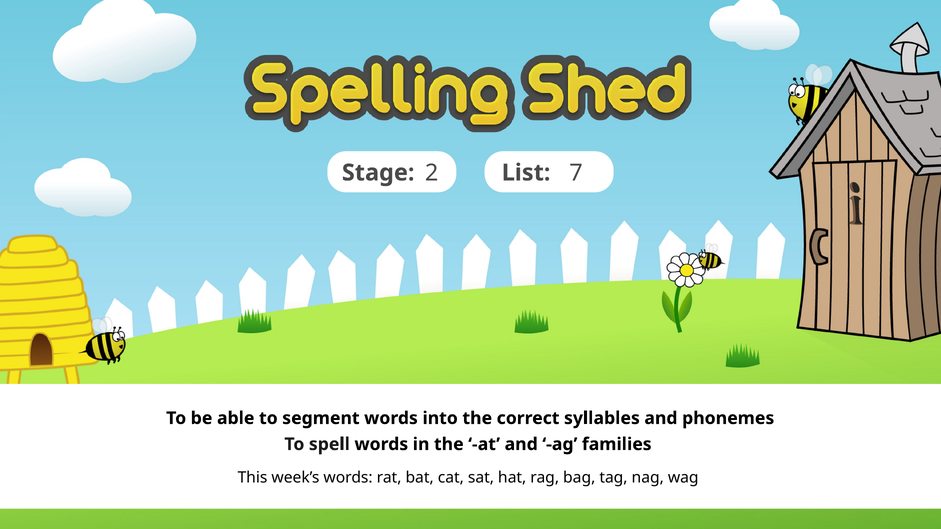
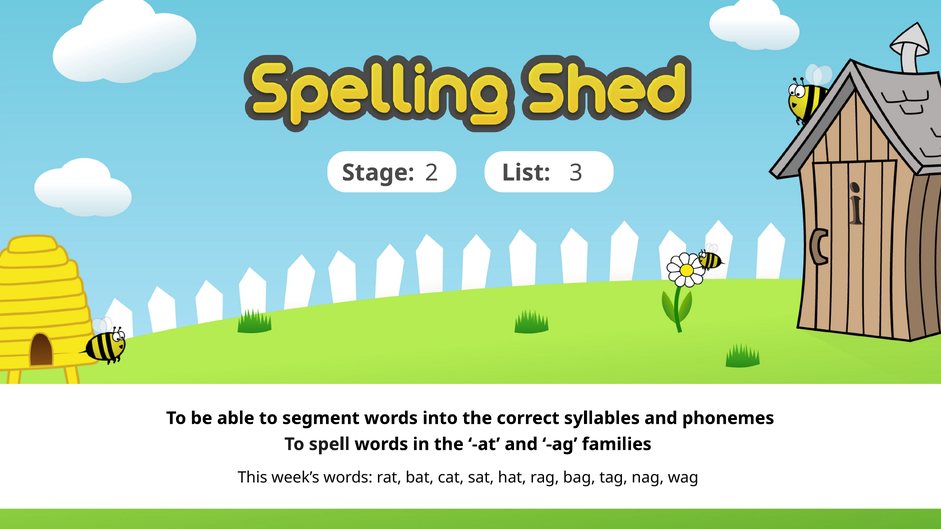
7: 7 -> 3 (576, 173)
